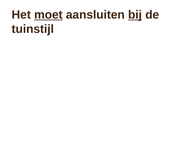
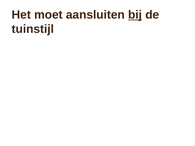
moet underline: present -> none (48, 15)
